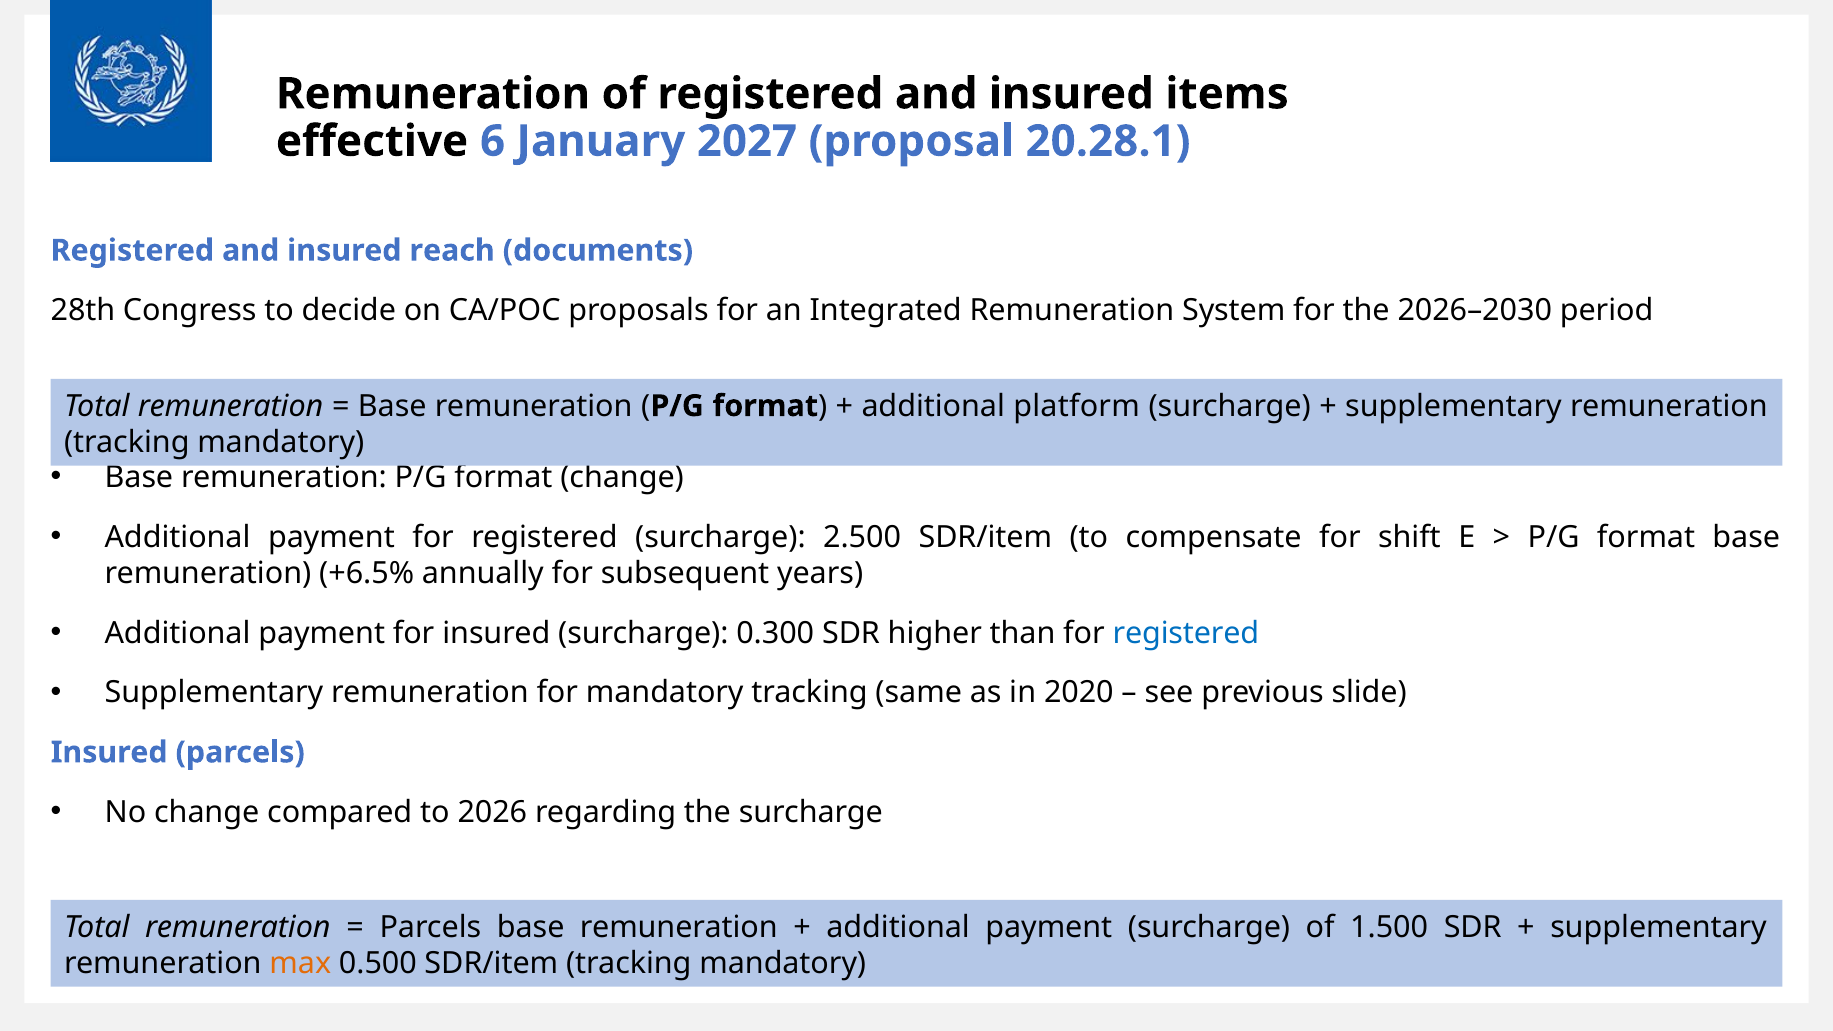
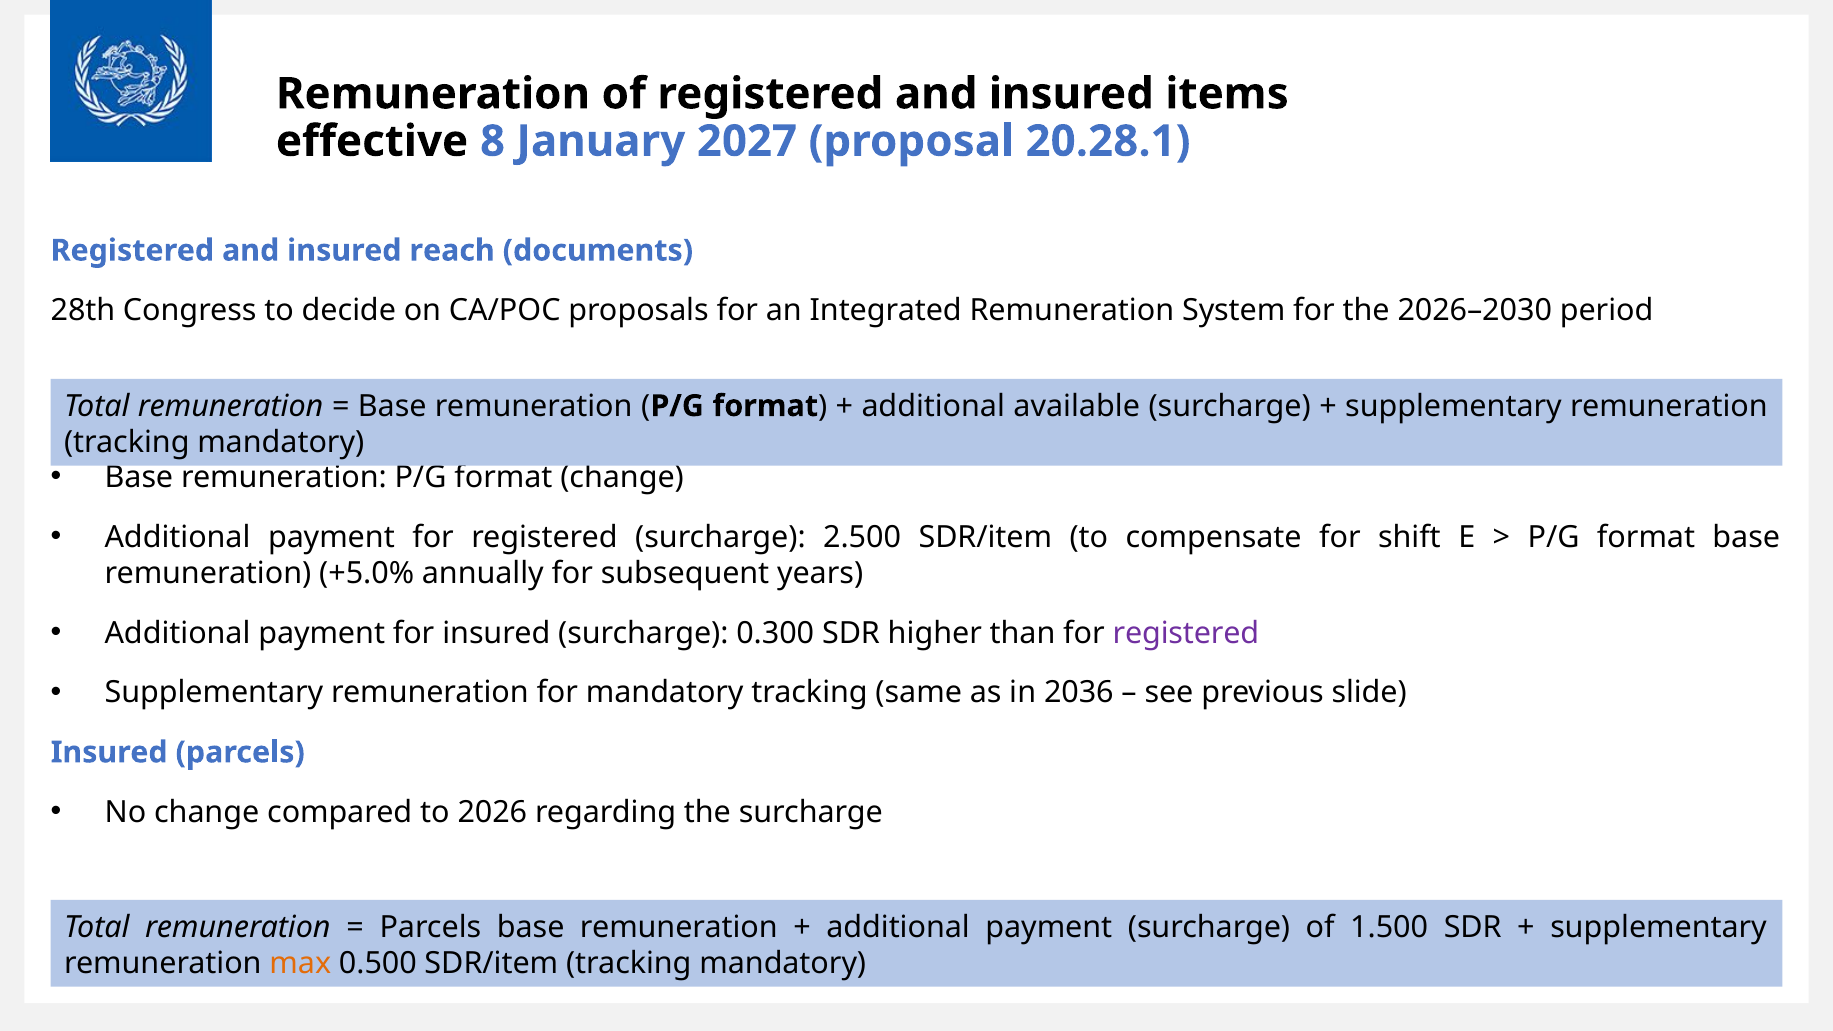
6: 6 -> 8 (493, 141)
platform: platform -> available (1077, 406)
+6.5%: +6.5% -> +5.0% (367, 574)
registered colour: blue -> purple (1186, 633)
2020: 2020 -> 2036 (1079, 693)
